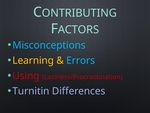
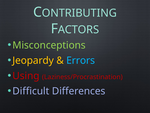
Misconceptions colour: light blue -> light green (49, 45)
Learning: Learning -> Jeopardy (33, 60)
Turnitin: Turnitin -> Difficult (31, 91)
